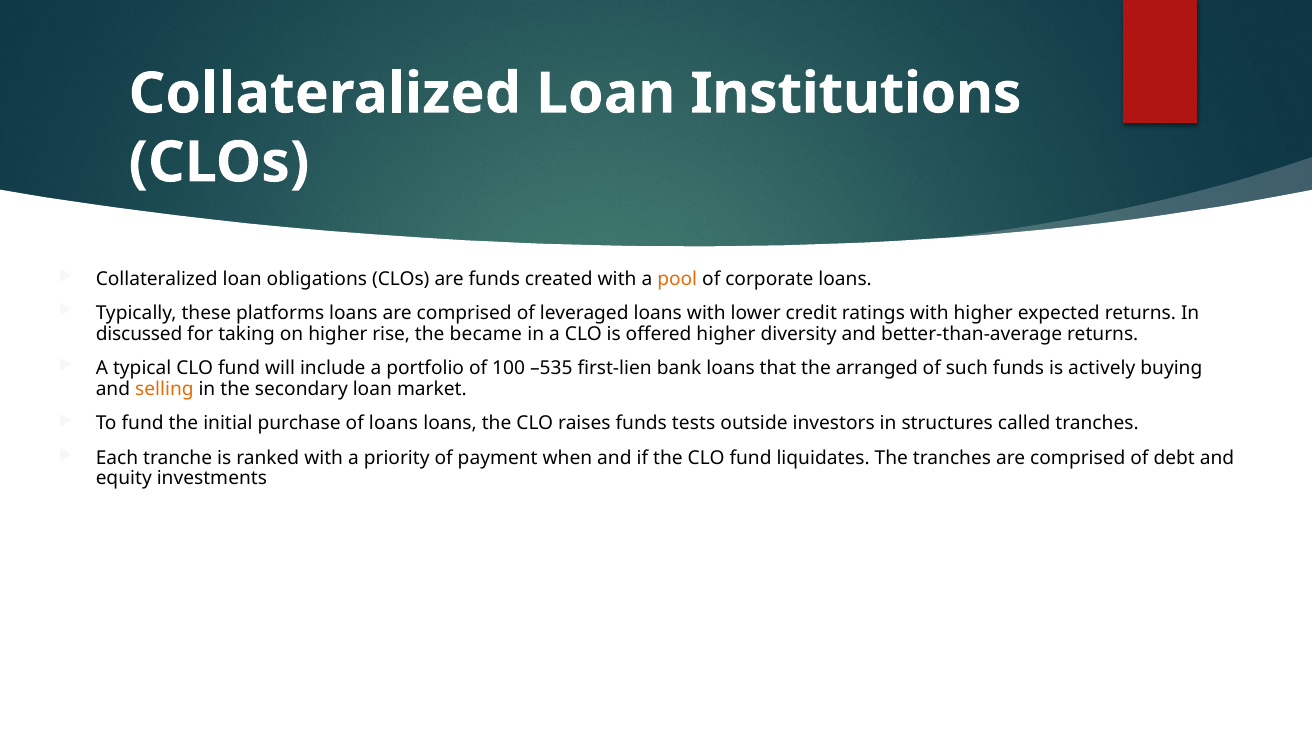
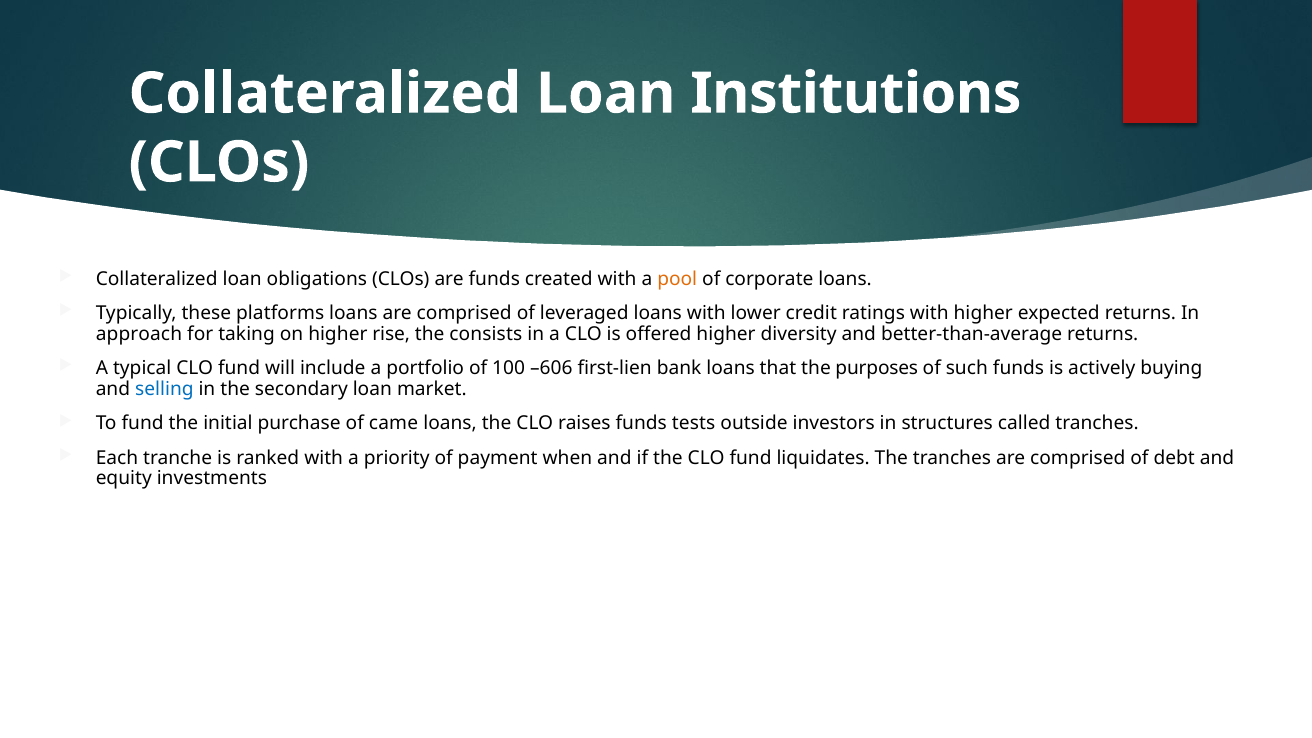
discussed: discussed -> approach (139, 334)
became: became -> consists (486, 334)
–535: –535 -> –606 (551, 369)
arranged: arranged -> purposes (877, 369)
selling colour: orange -> blue (164, 389)
of loans: loans -> came (393, 424)
